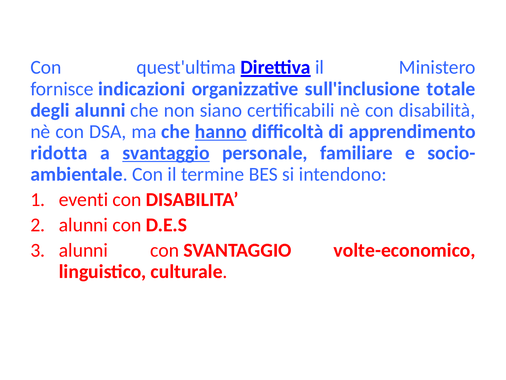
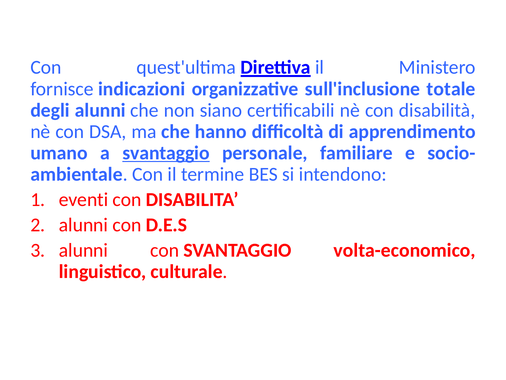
hanno underline: present -> none (221, 132)
ridotta: ridotta -> umano (59, 153)
volte-economico: volte-economico -> volta-economico (405, 250)
